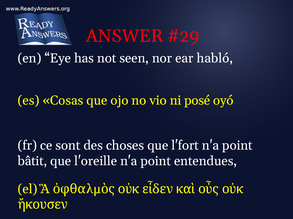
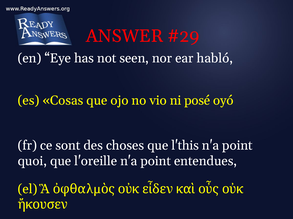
l'fort: l'fort -> l'this (185, 146)
bâtit: bâtit -> quoi (32, 162)
